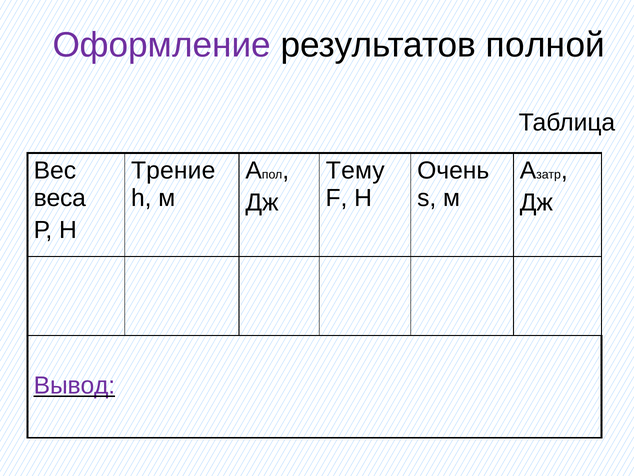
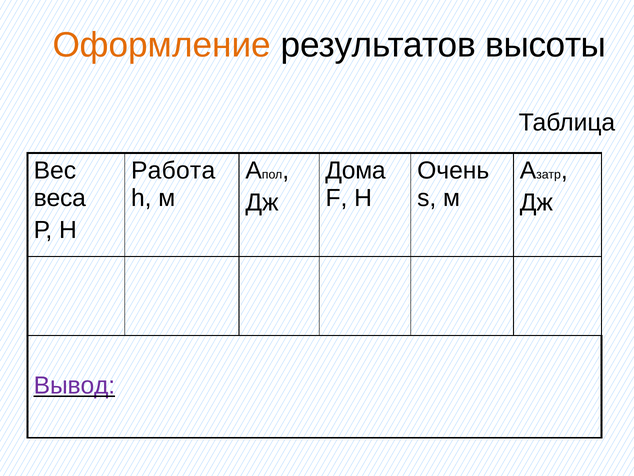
Оформление colour: purple -> orange (162, 45)
полной: полной -> высоты (546, 45)
Трение: Трение -> Работа (173, 170)
Тему: Тему -> Дома (355, 170)
